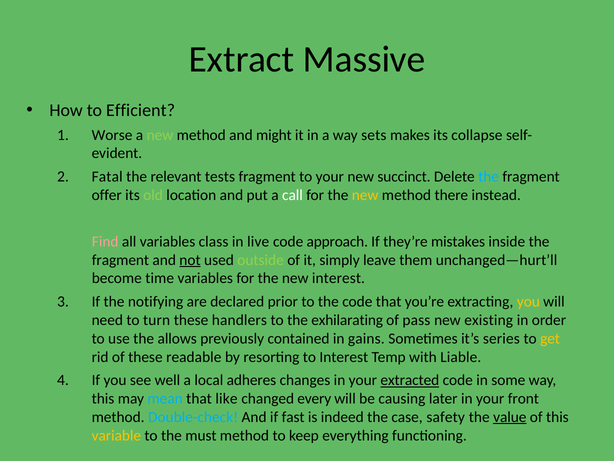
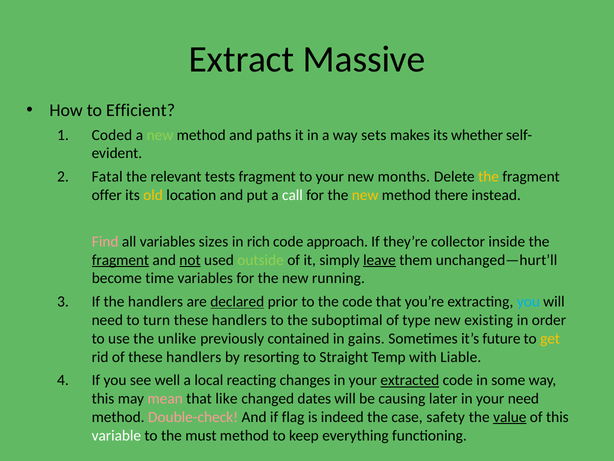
Worse: Worse -> Coded (112, 135)
might: might -> paths (274, 135)
collapse: collapse -> whether (477, 135)
succinct: succinct -> months (404, 176)
the colour: light blue -> yellow (489, 176)
old colour: light green -> yellow (153, 195)
class: class -> sizes (214, 241)
live: live -> rich (258, 241)
mistakes: mistakes -> collector (458, 241)
fragment underline: none -> present (120, 260)
leave underline: none -> present (380, 260)
new interest: interest -> running (338, 278)
the notifying: notifying -> handlers (156, 301)
declared underline: none -> present (237, 301)
you colour: yellow -> light blue (528, 301)
exhilarating: exhilarating -> suboptimal (347, 320)
pass: pass -> type (416, 320)
allows: allows -> unlike (177, 338)
series: series -> future (502, 338)
of these readable: readable -> handlers (194, 357)
to Interest: Interest -> Straight (344, 357)
adheres: adheres -> reacting (252, 380)
mean colour: light blue -> pink (165, 398)
every: every -> dates (314, 398)
your front: front -> need (523, 398)
Double-check colour: light blue -> pink (193, 417)
fast: fast -> flag (293, 417)
variable colour: yellow -> white (116, 435)
